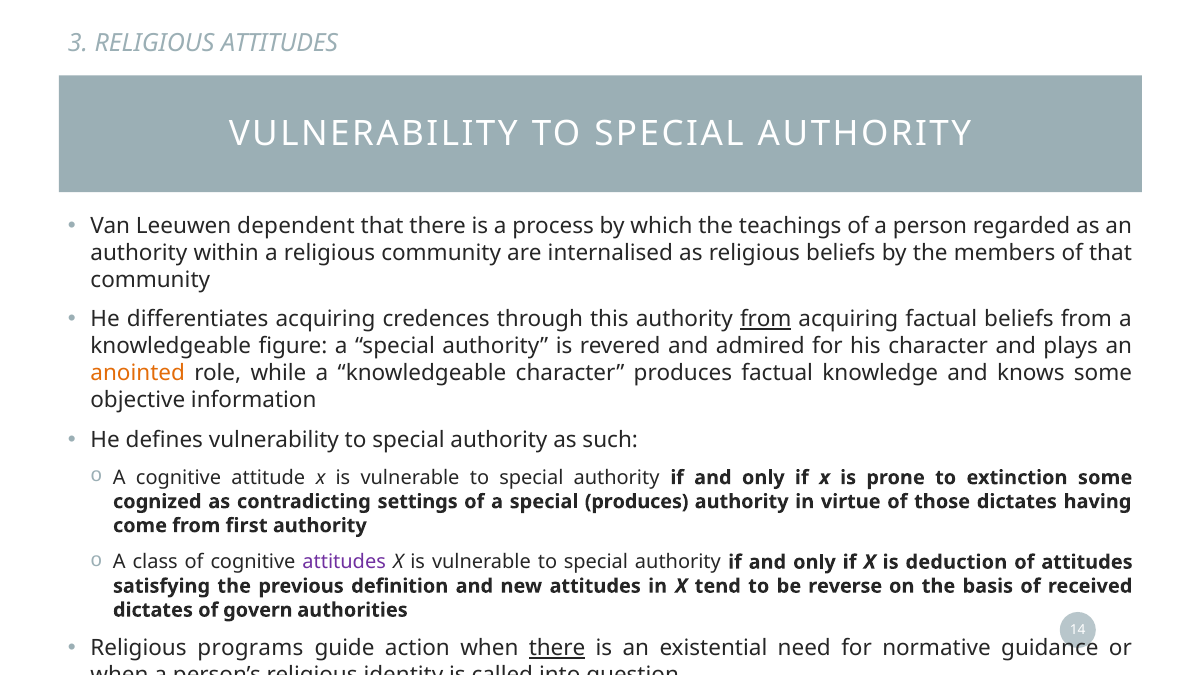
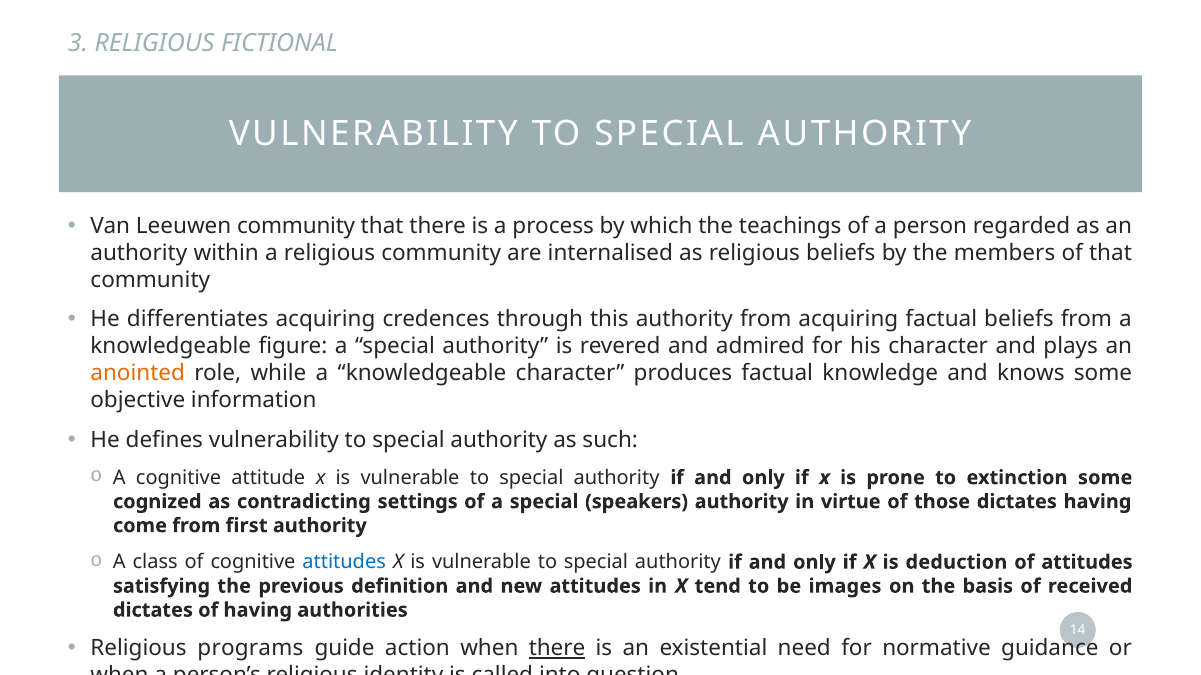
RELIGIOUS ATTITUDES: ATTITUDES -> FICTIONAL (279, 43)
Leeuwen dependent: dependent -> community (296, 226)
from underline: present -> none (766, 320)
special produces: produces -> speakers (637, 502)
attitudes colour: purple -> blue (344, 563)
reverse: reverse -> images (845, 587)
of govern: govern -> having (258, 611)
